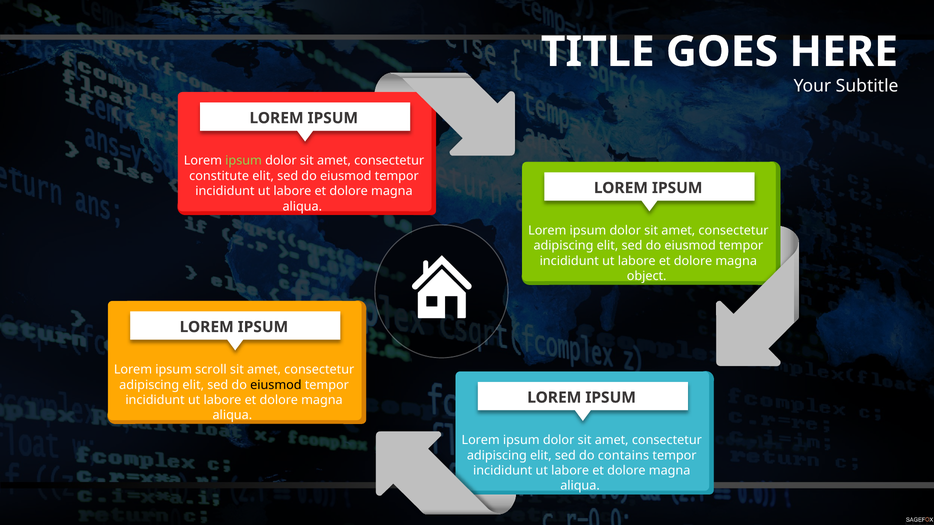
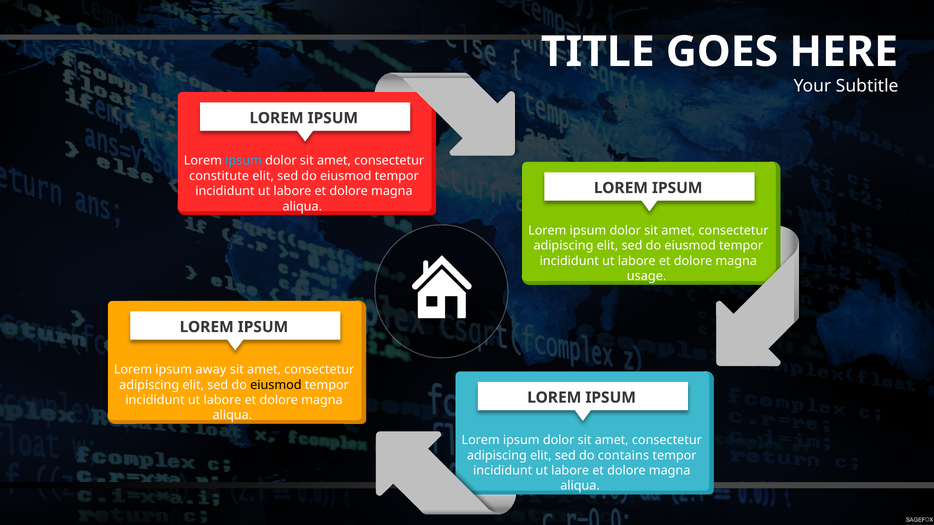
ipsum colour: light green -> light blue (244, 161)
object: object -> usage (647, 276)
scroll: scroll -> away (211, 370)
